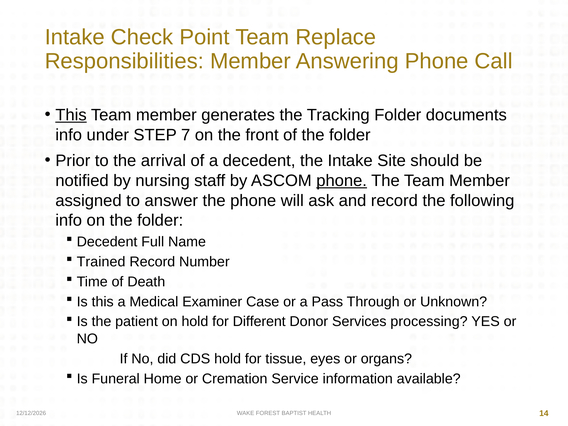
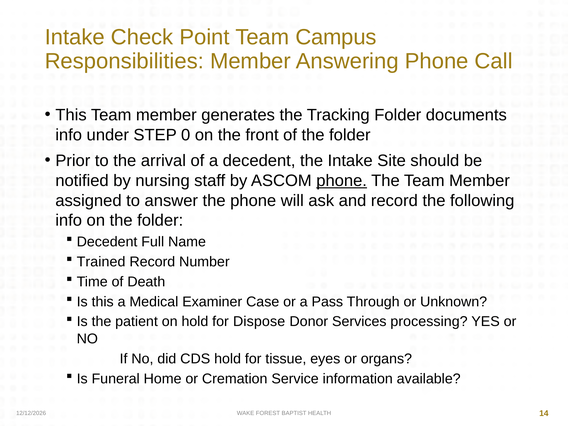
Replace: Replace -> Campus (336, 37)
This underline: present -> none (71, 115)
7: 7 -> 0 (186, 135)
Different: Different -> Dispose (259, 322)
